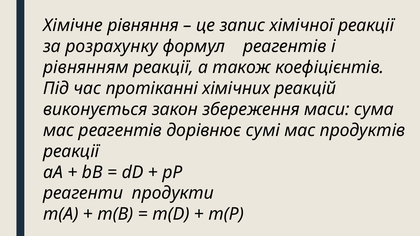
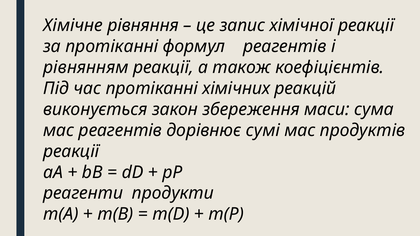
за розрахунку: розрахунку -> протіканні (112, 46)
